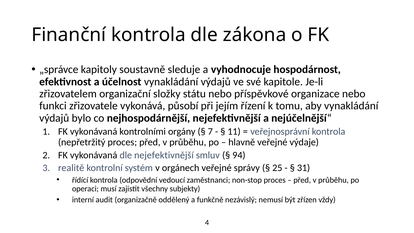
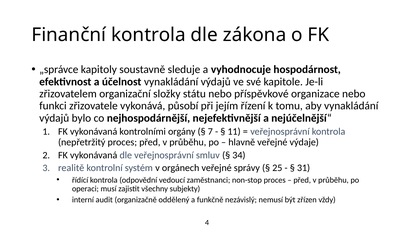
dle nejefektivnější: nejefektivnější -> veřejnosprávní (164, 155)
94: 94 -> 34 (239, 155)
